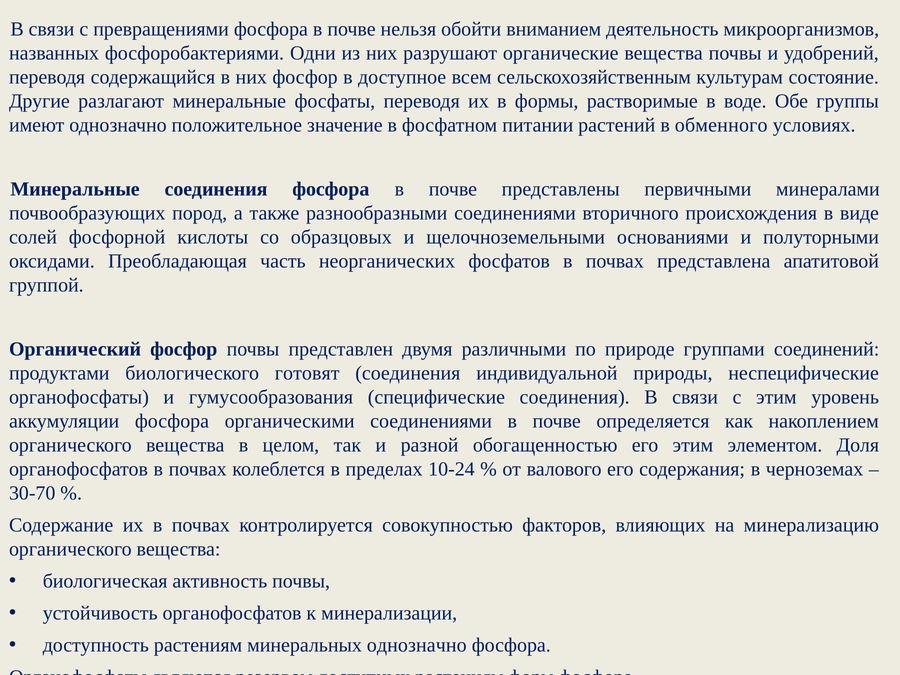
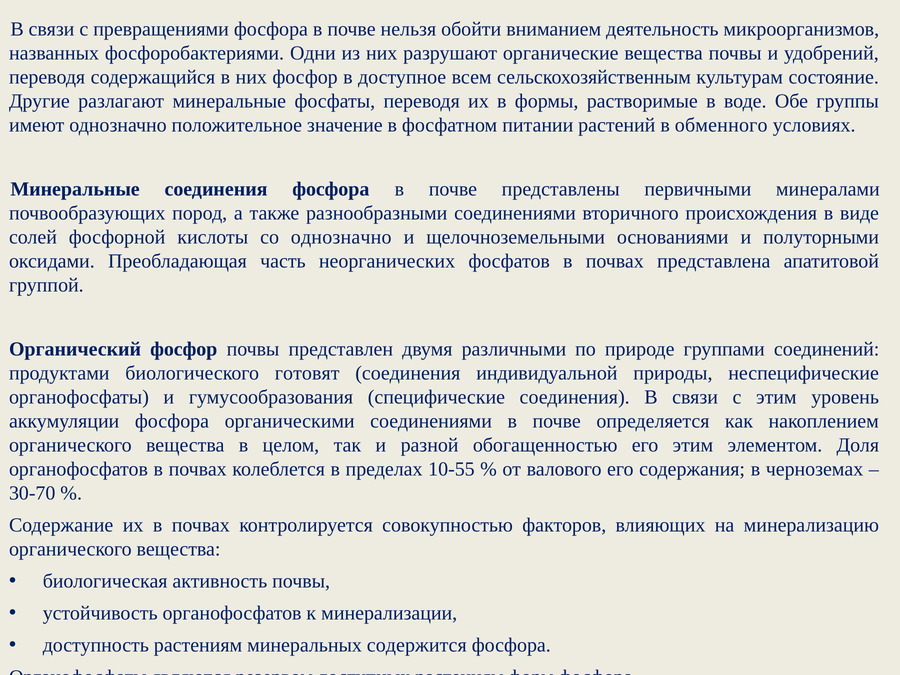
со образцовых: образцовых -> однозначно (341, 237)
10-24: 10-24 -> 10-55 (451, 469)
минеральных однозначно: однозначно -> содержится (417, 645)
